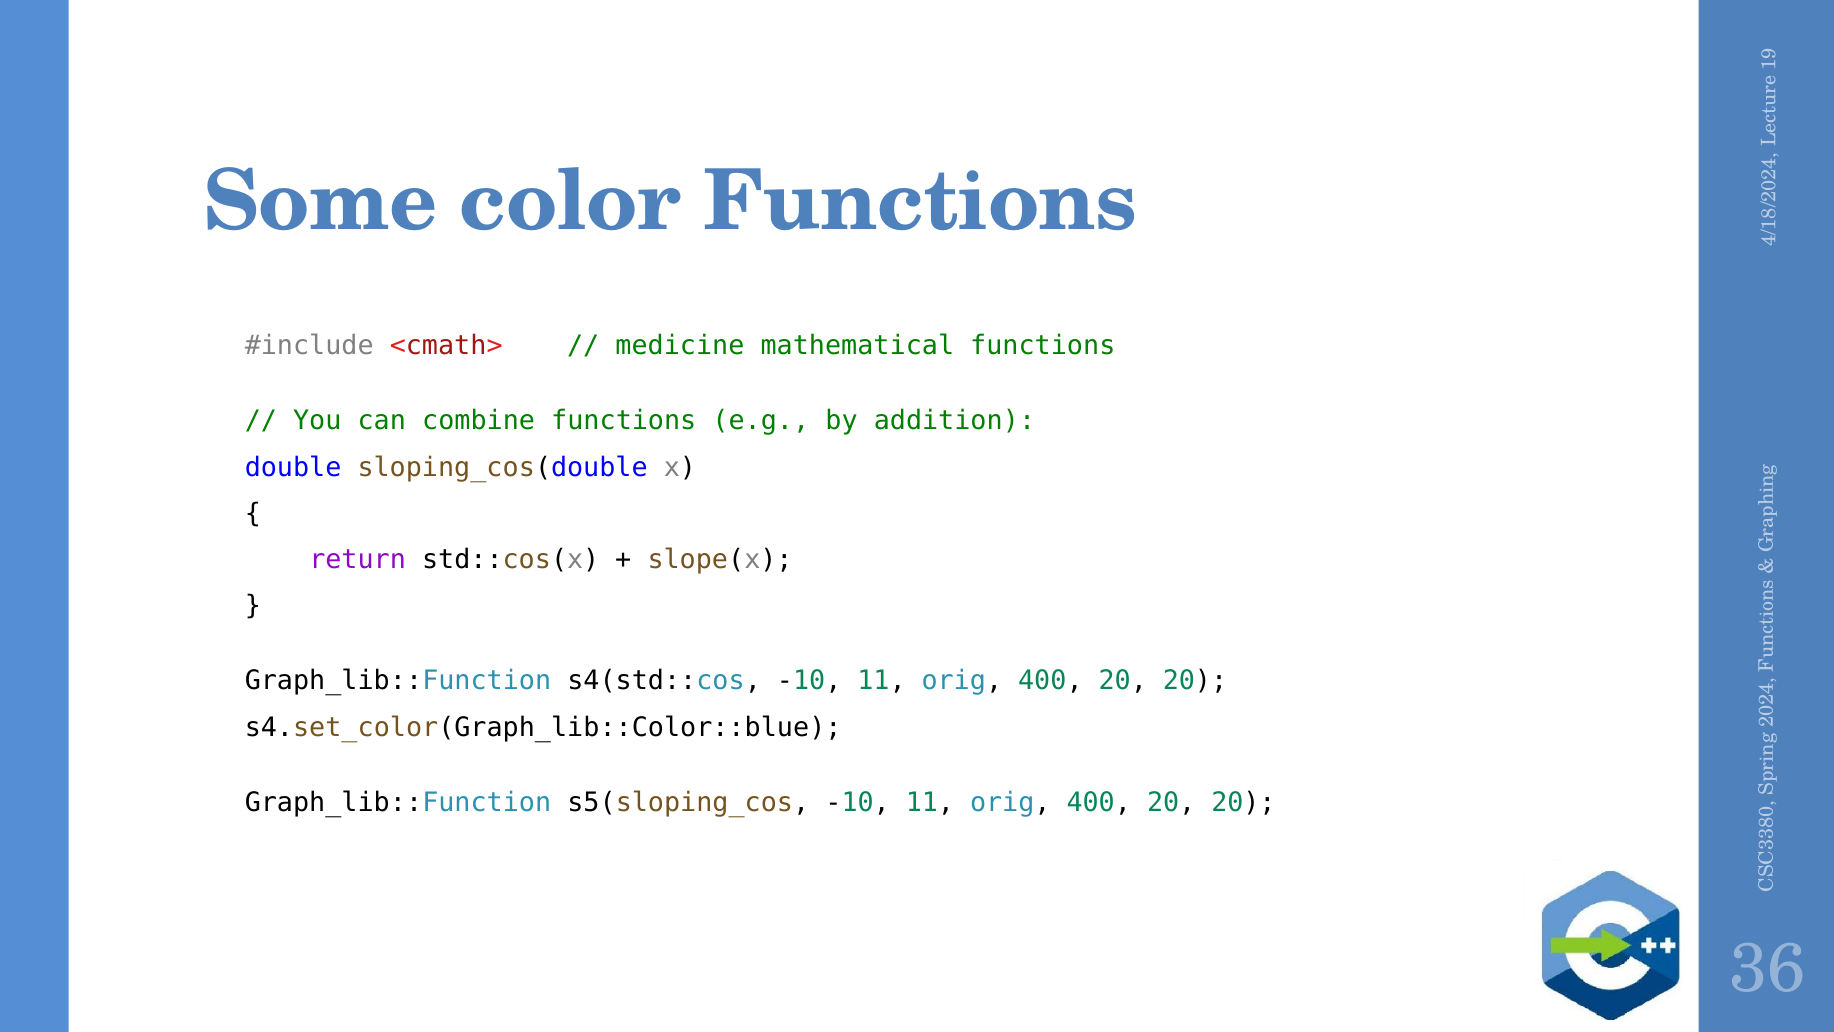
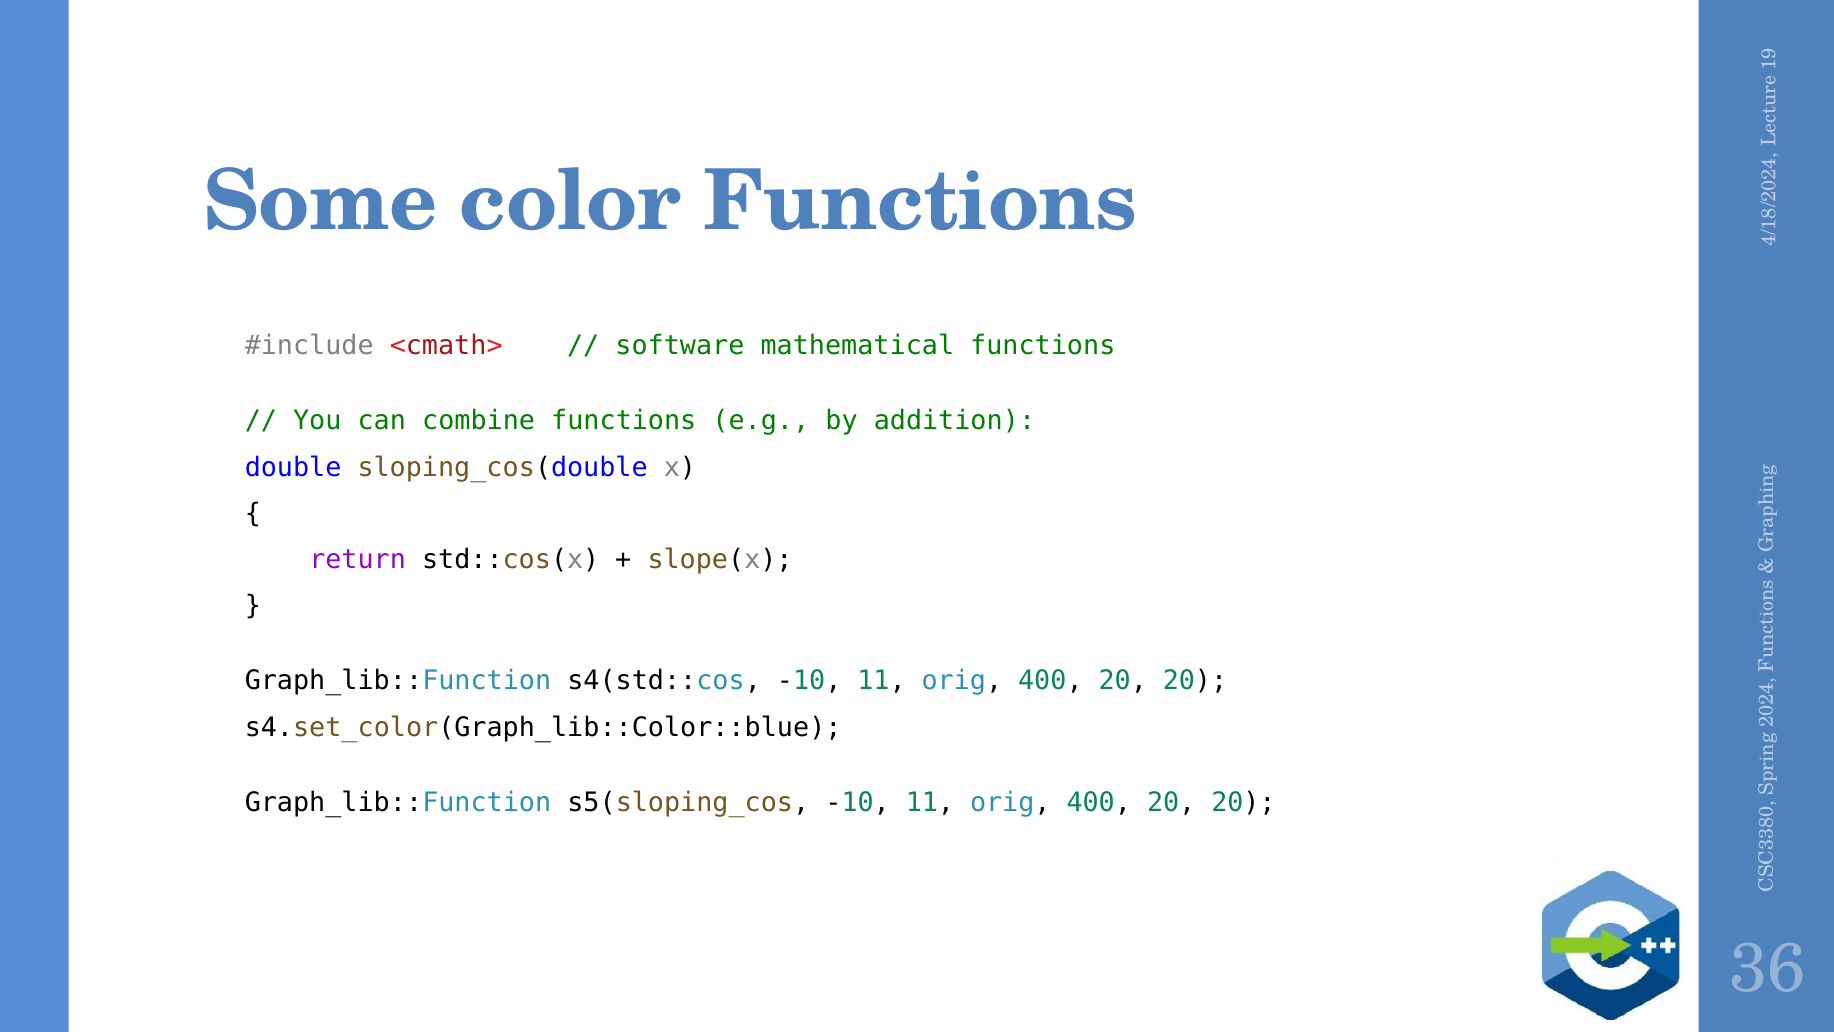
medicine: medicine -> software (680, 346)
